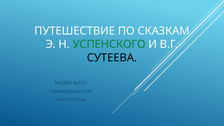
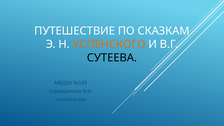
УСПЕНСКОГО colour: green -> orange (109, 44)
